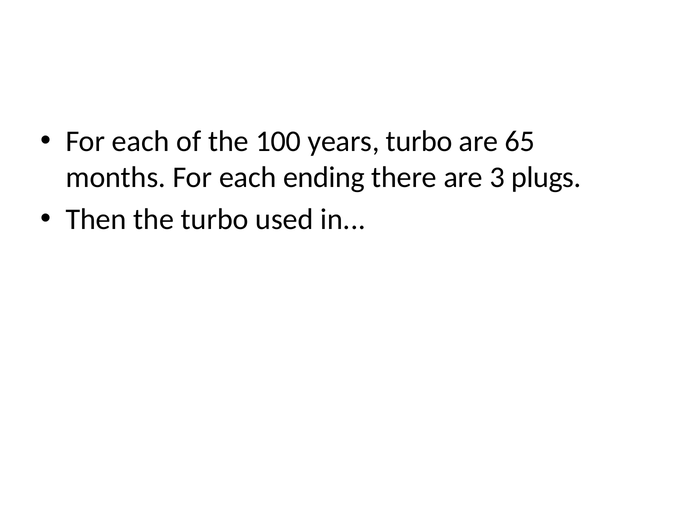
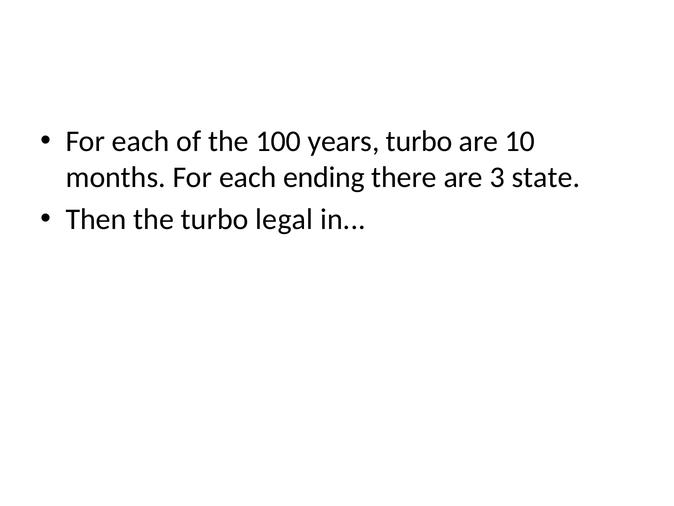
65: 65 -> 10 (520, 141)
plugs: plugs -> state (546, 177)
used: used -> legal (284, 219)
